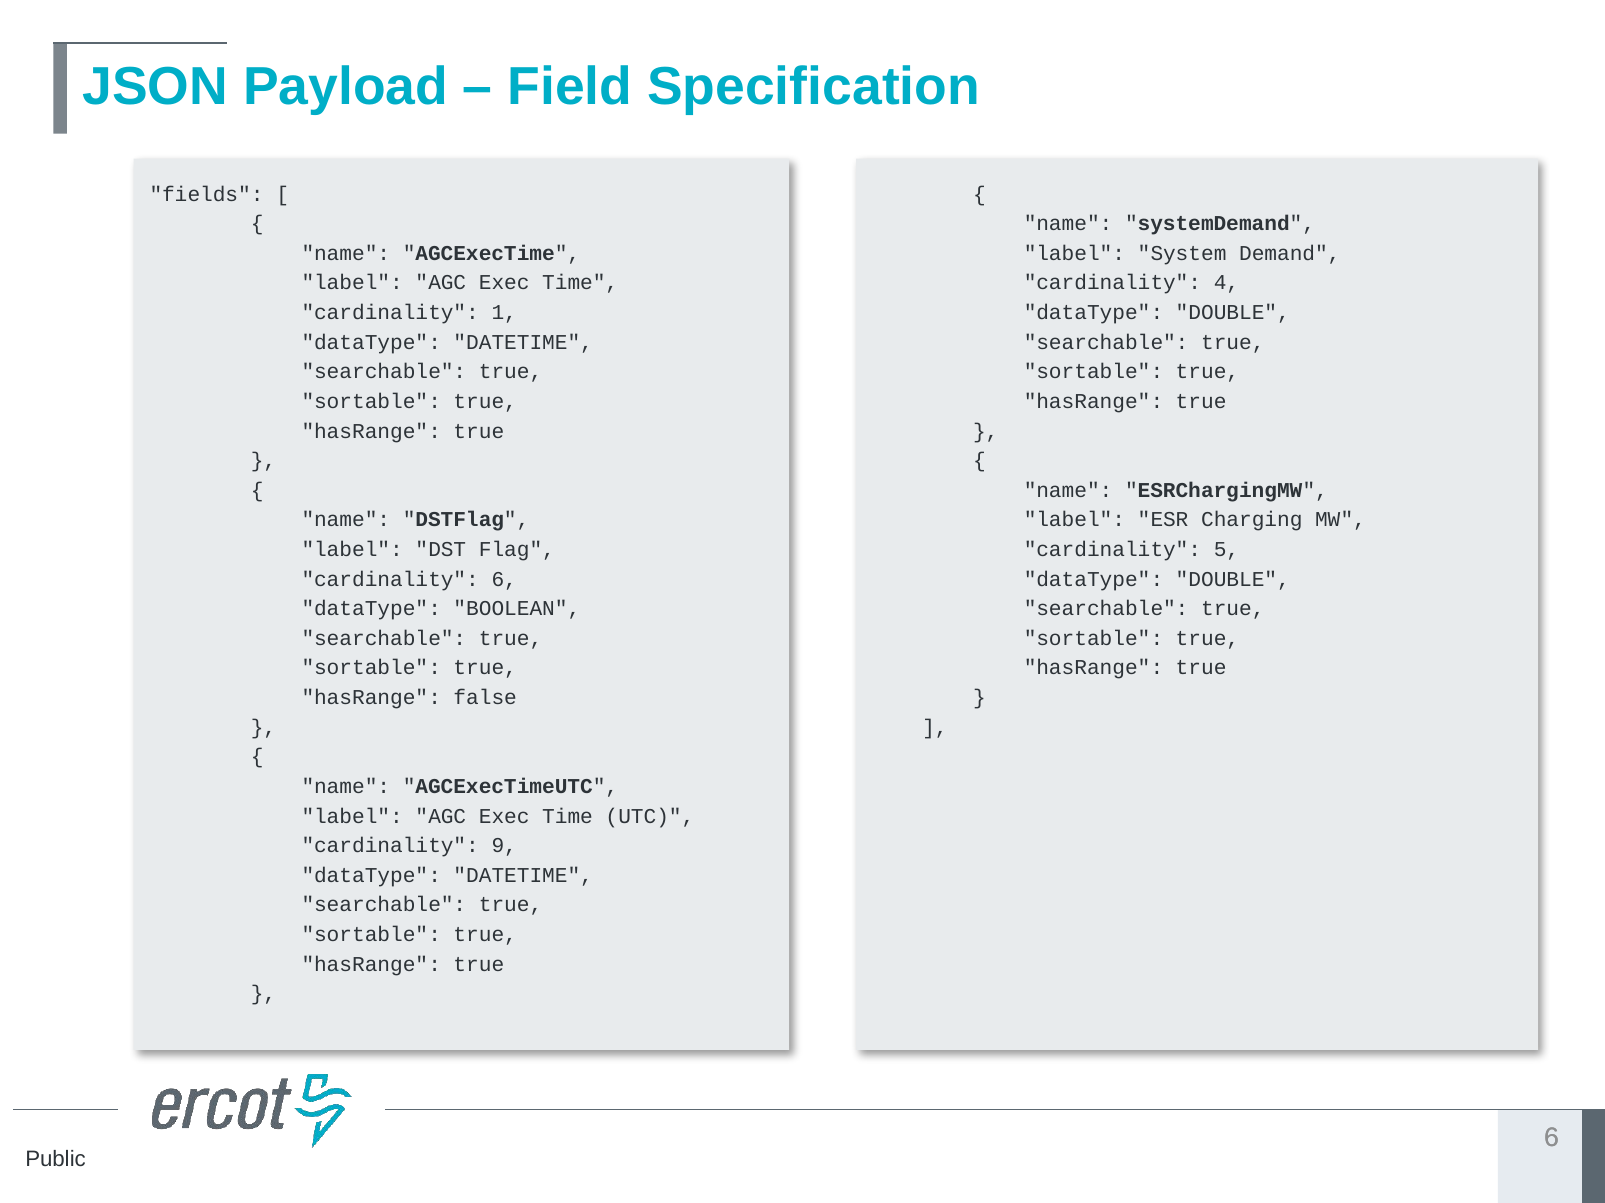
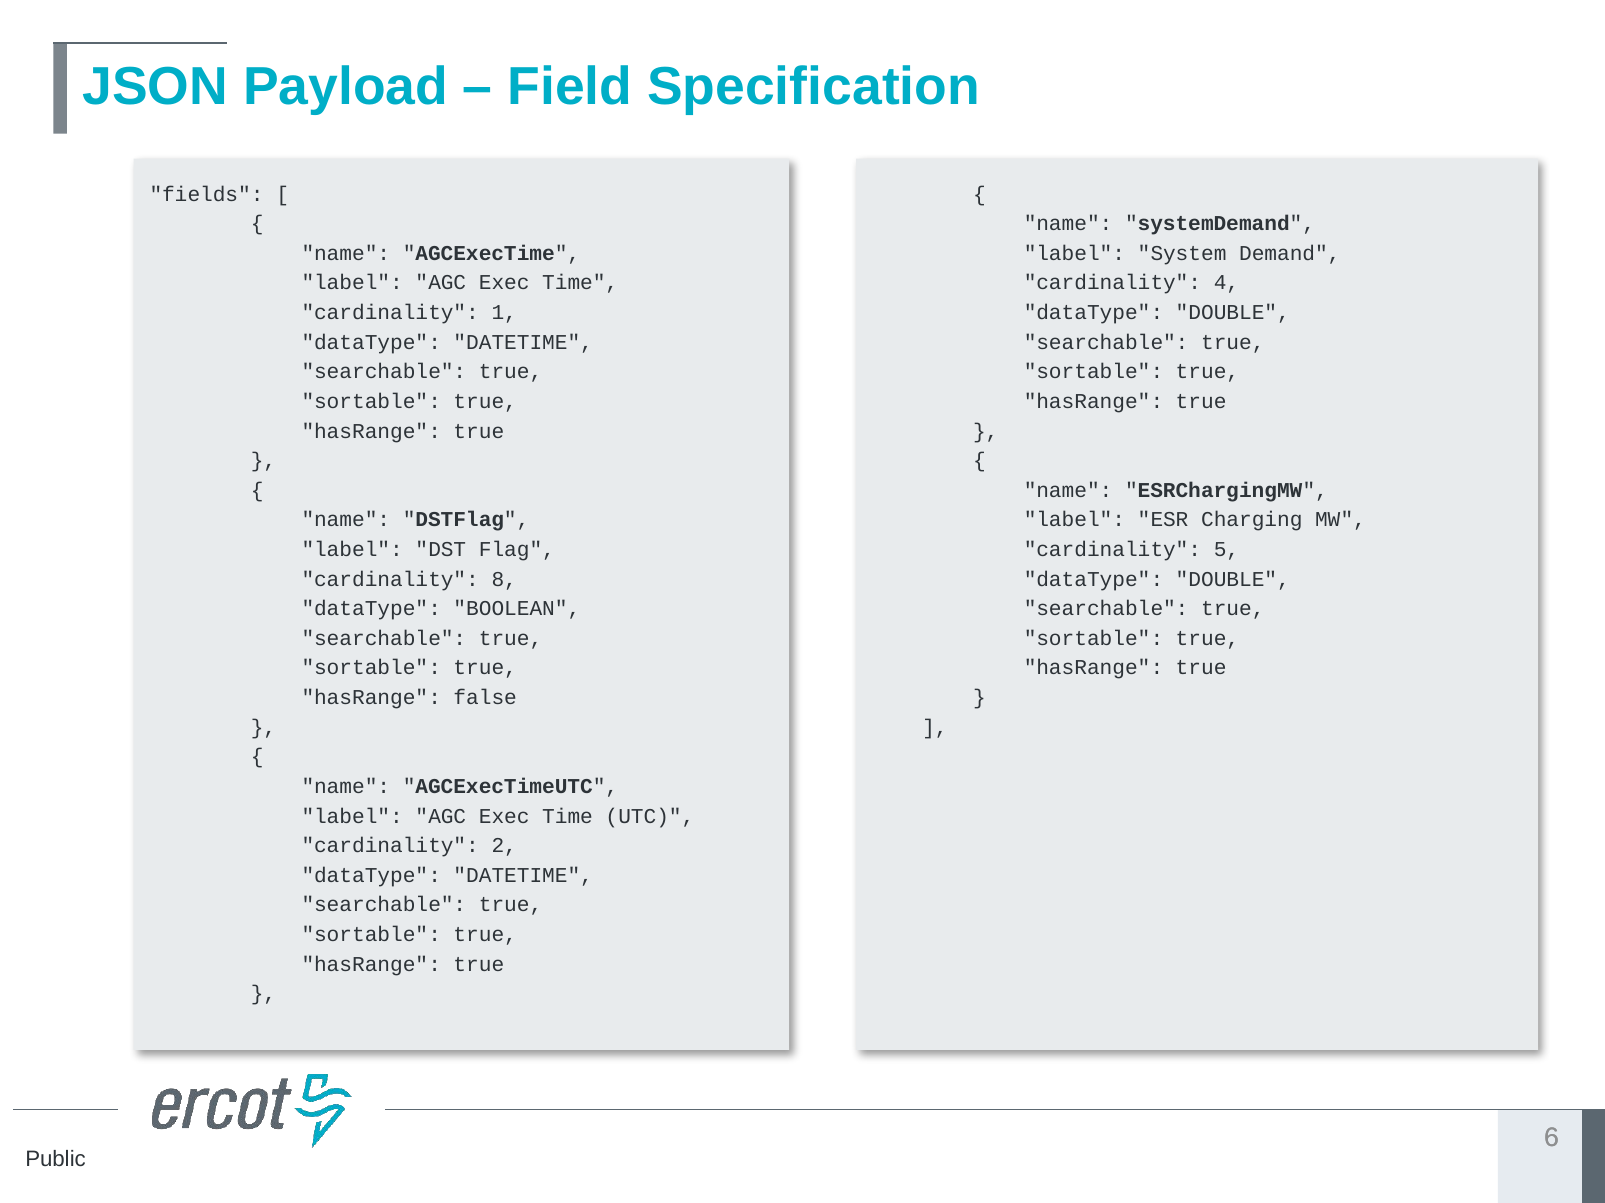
cardinality 6: 6 -> 8 (504, 579)
9: 9 -> 2 (504, 846)
